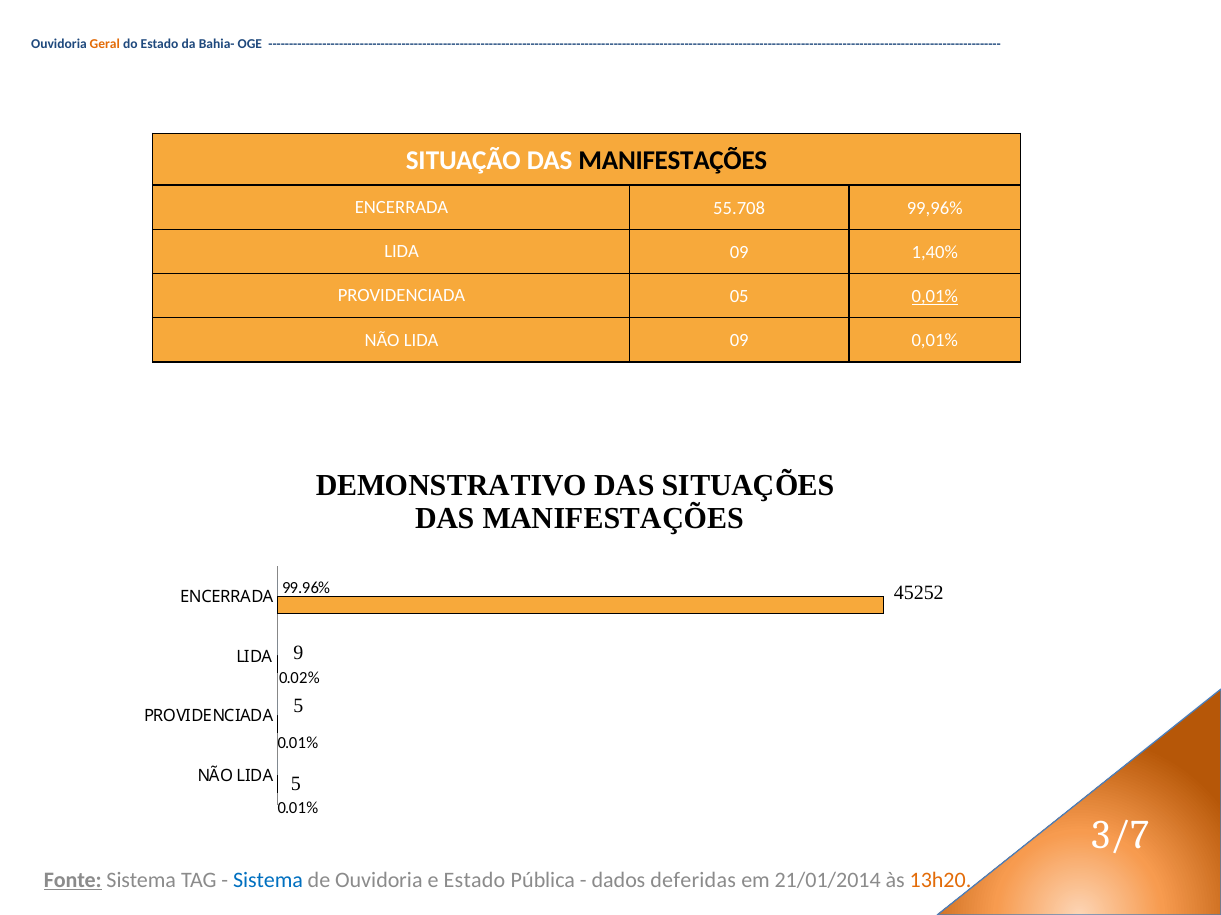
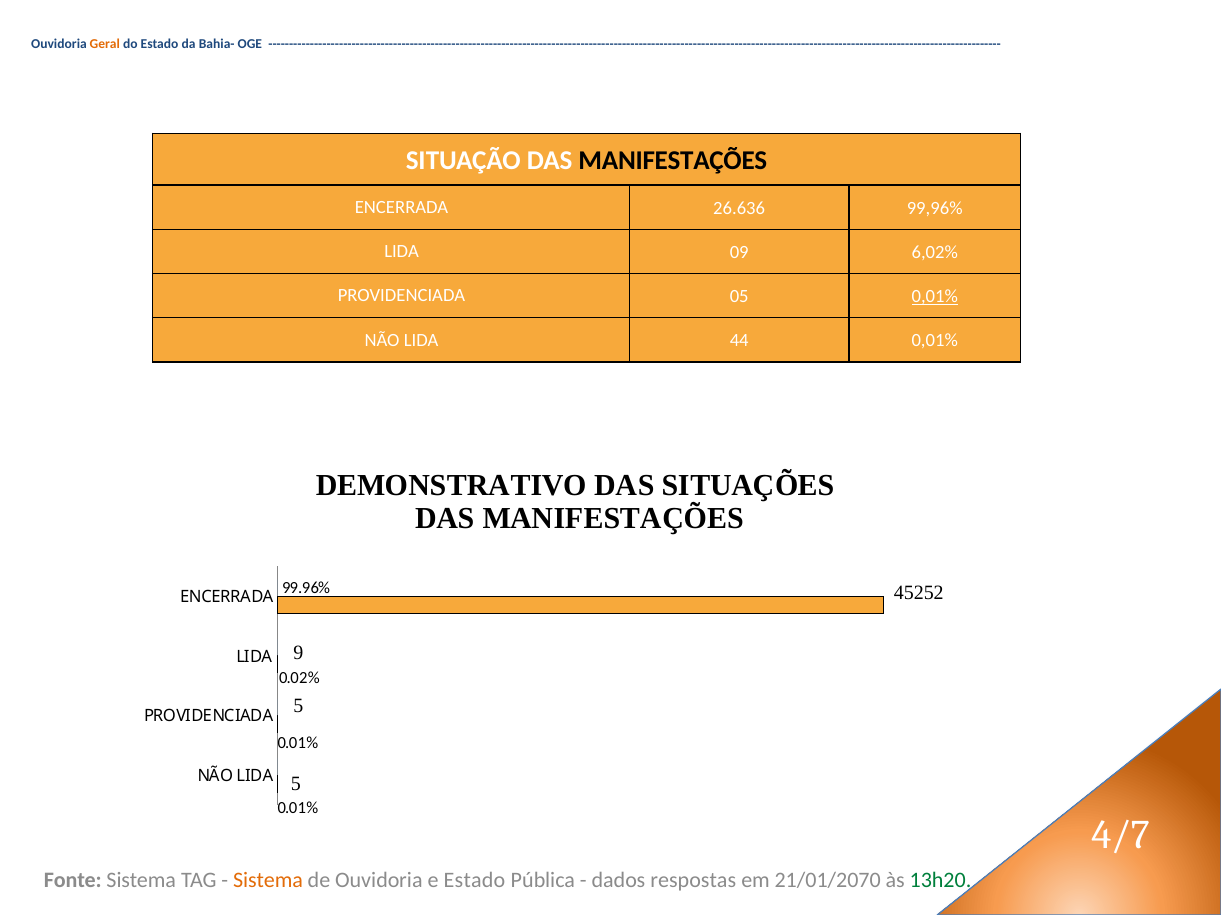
55.708: 55.708 -> 26.636 (739, 208)
1,40%: 1,40% -> 6,02% (935, 252)
NÃO LIDA 09: 09 -> 44 (739, 341)
3/7: 3/7 -> 4/7 (1121, 836)
Fonte underline: present -> none (73, 881)
Sistema colour: blue -> orange (268, 881)
deferidas: deferidas -> respostas (693, 881)
21/01/2014: 21/01/2014 -> 21/01/2070 (828, 881)
13h20 colour: orange -> green (940, 881)
